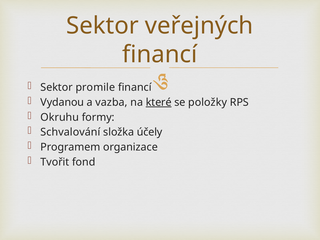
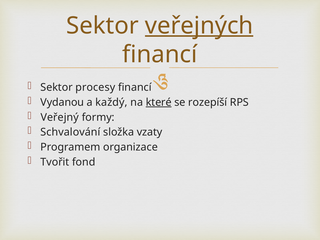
veřejných underline: none -> present (199, 26)
promile: promile -> procesy (95, 87)
vazba: vazba -> každý (111, 102)
položky: položky -> rozepíší (208, 102)
Okruhu: Okruhu -> Veřejný (60, 117)
účely: účely -> vzaty (150, 132)
